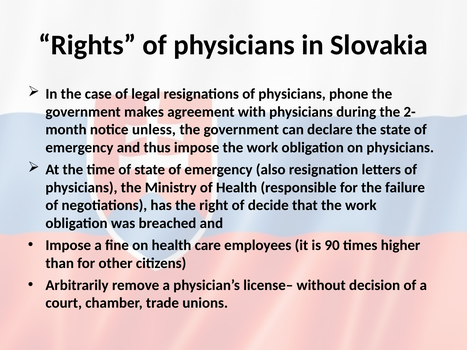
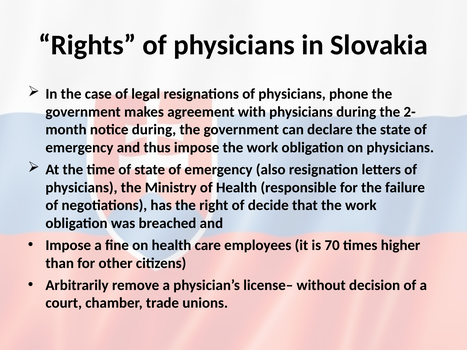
notice unless: unless -> during (154, 130)
90: 90 -> 70 (332, 245)
